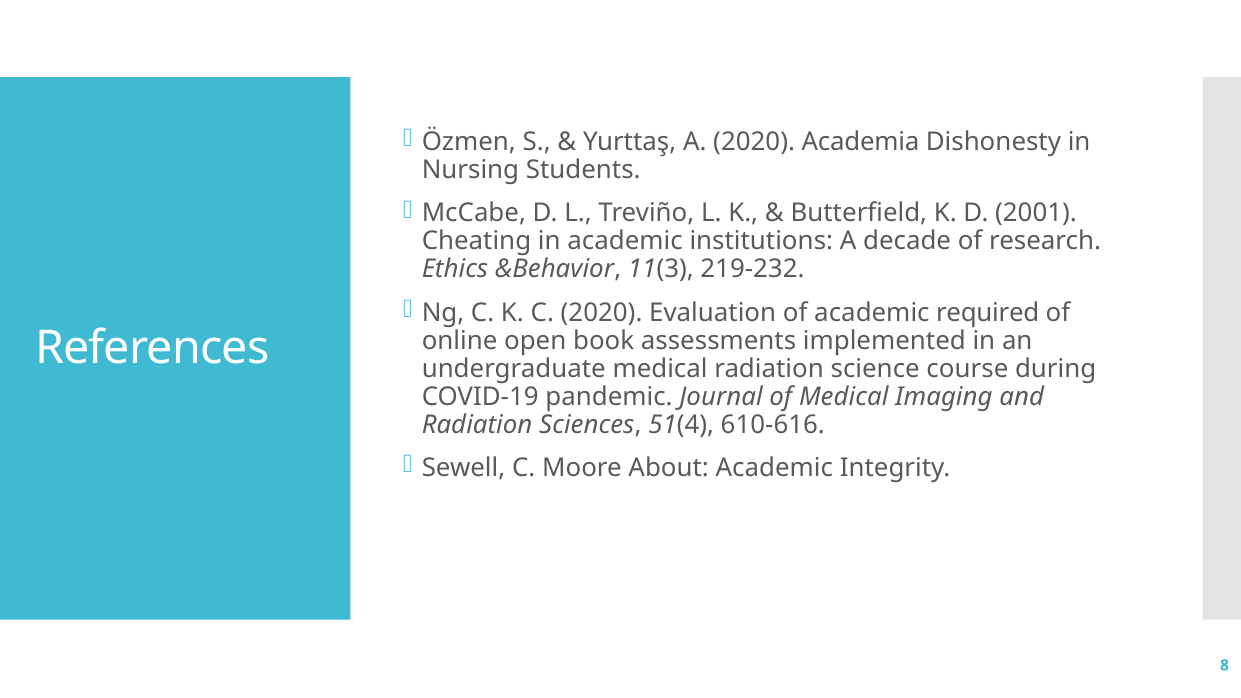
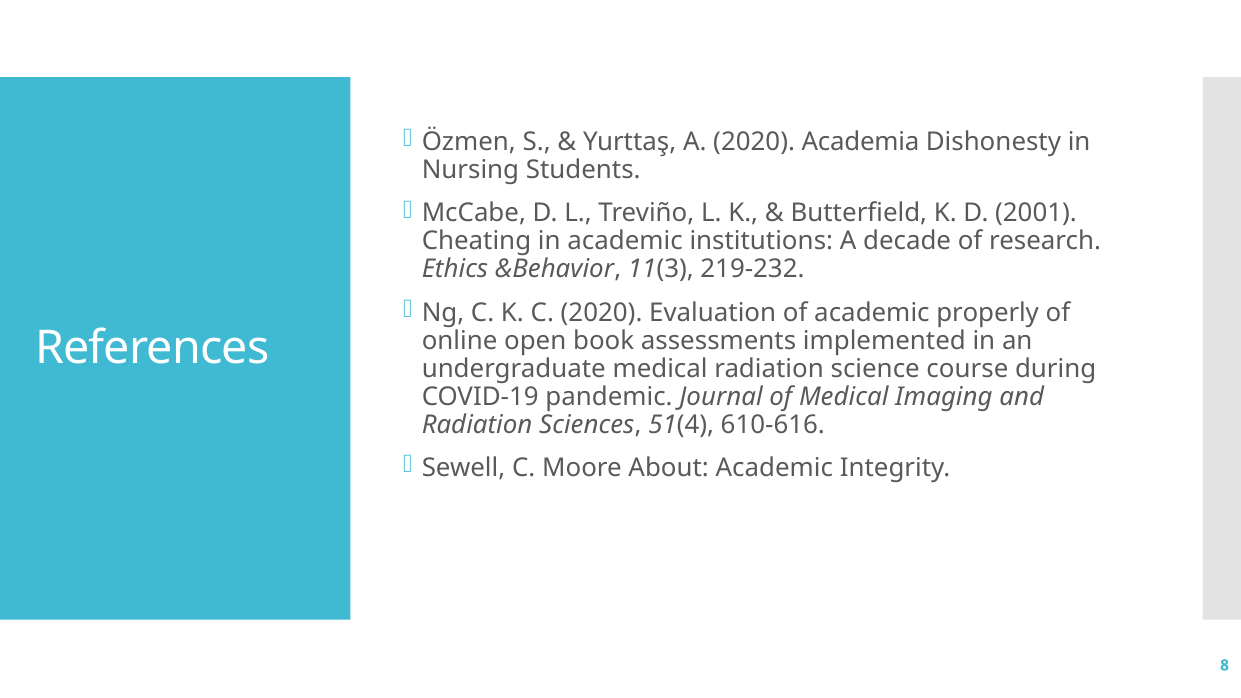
required: required -> properly (988, 313)
